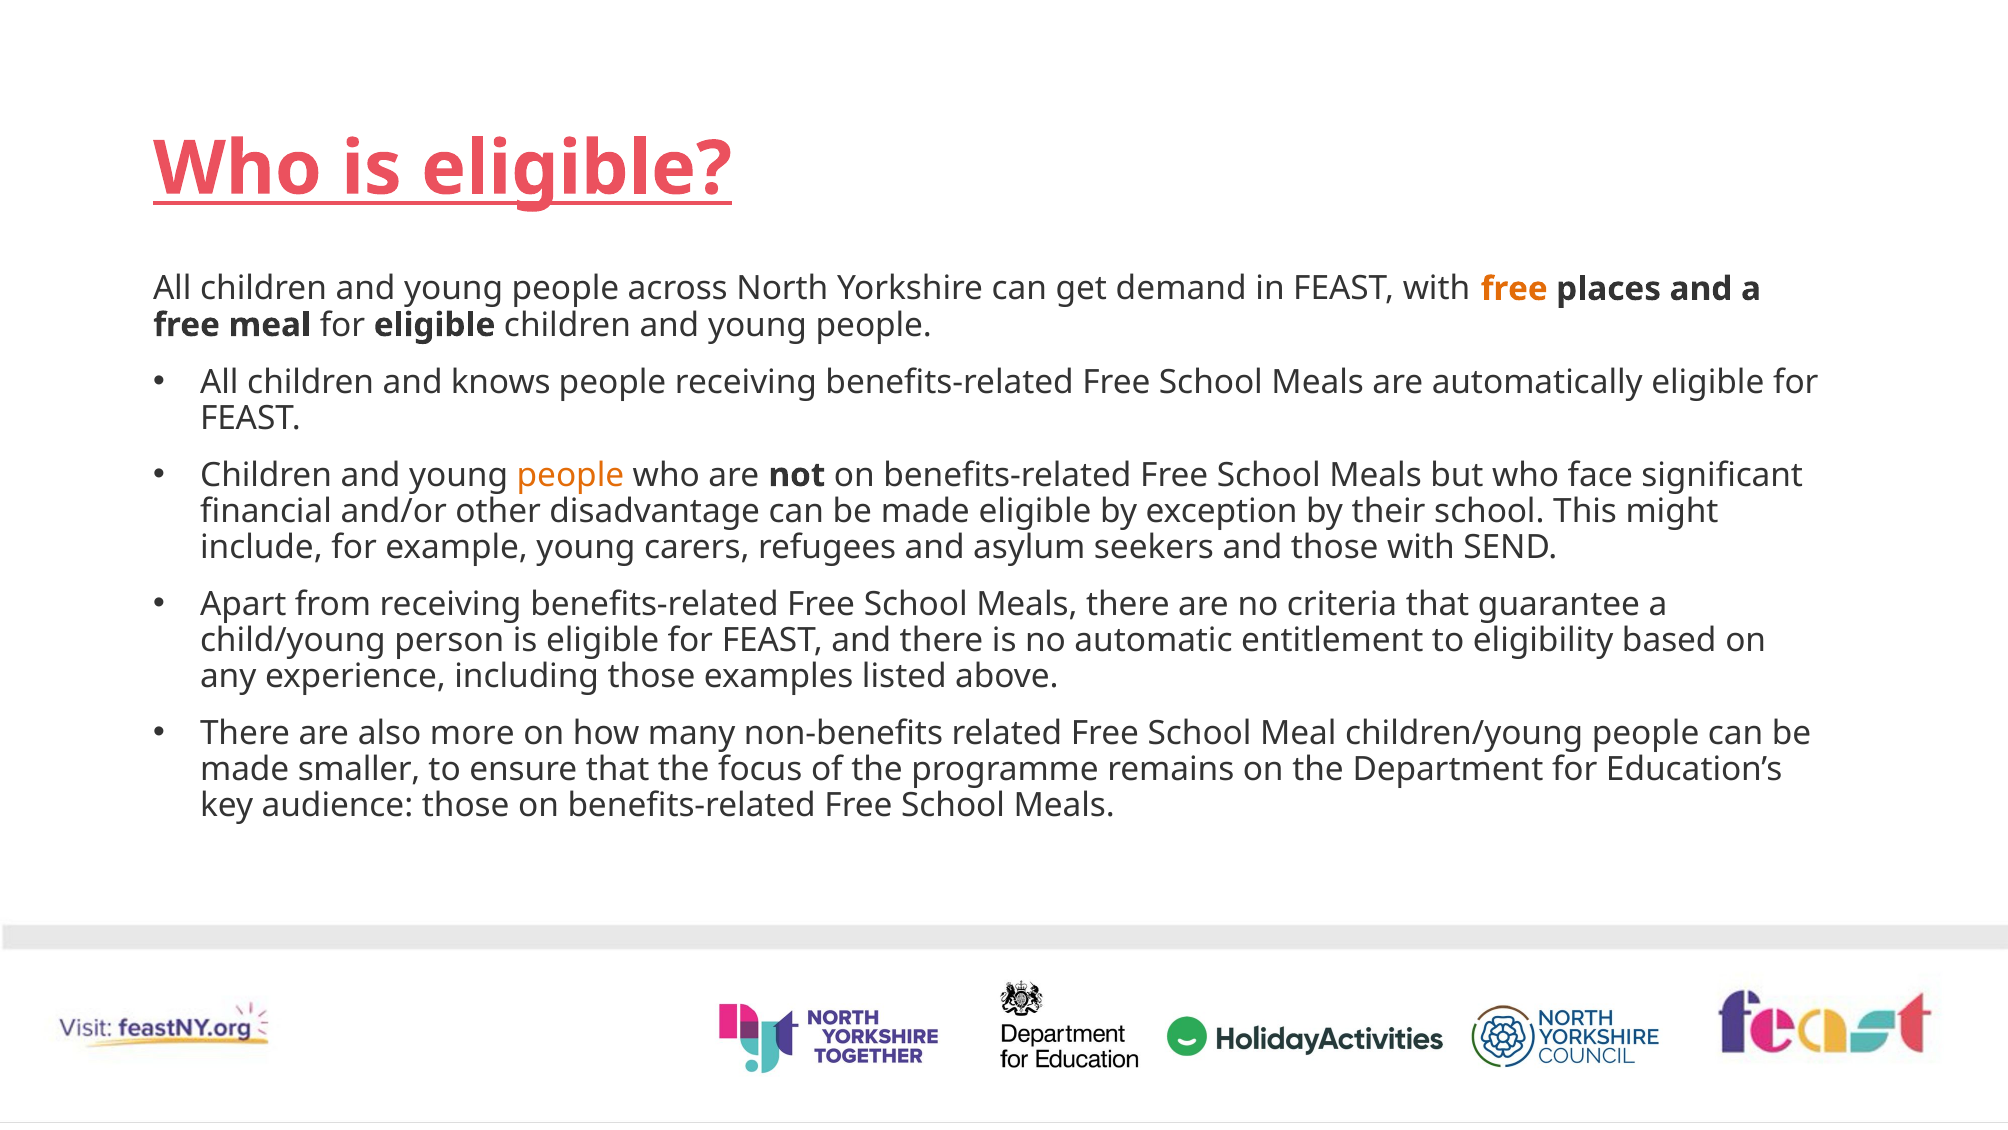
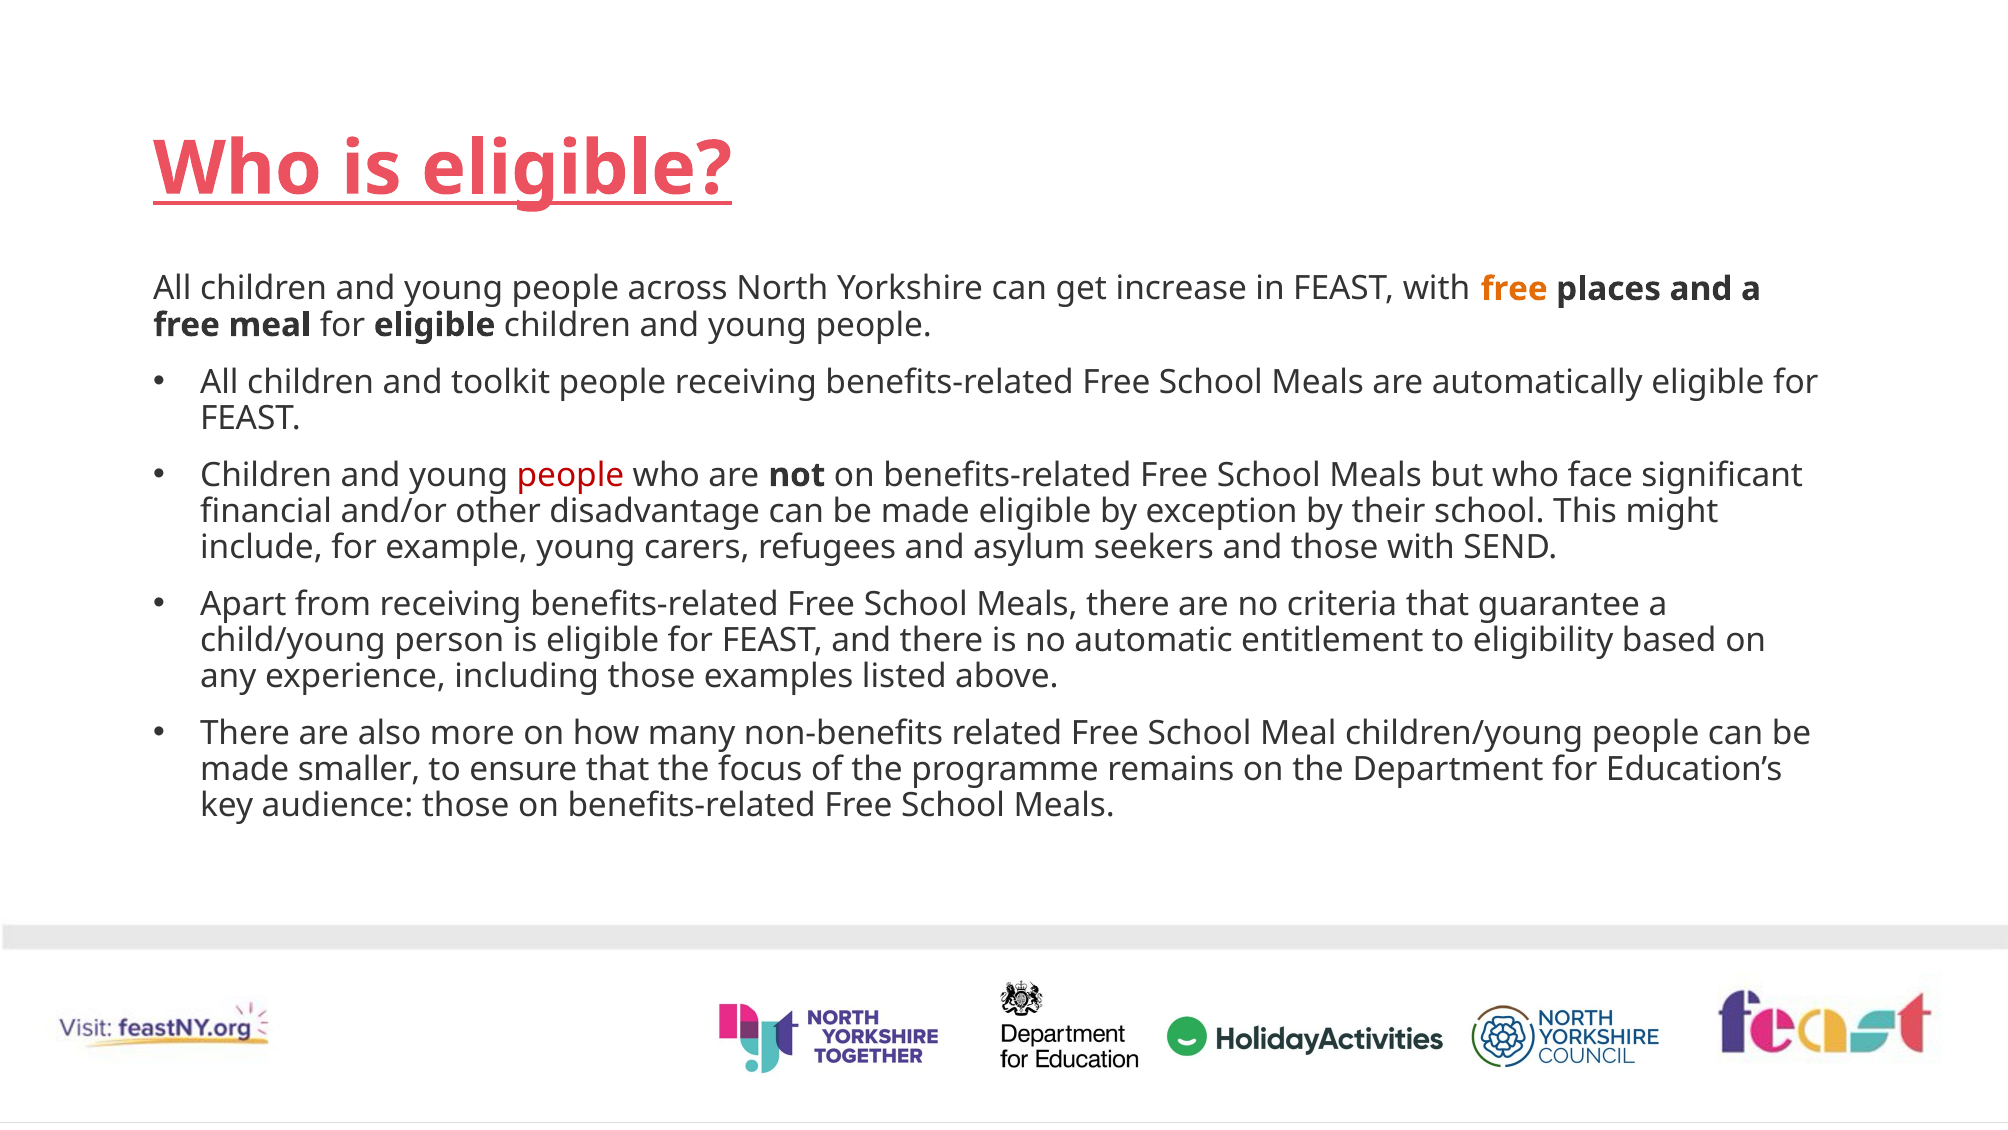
demand: demand -> increase (1181, 289)
knows: knows -> toolkit (501, 382)
people colour: orange -> red (570, 475)
